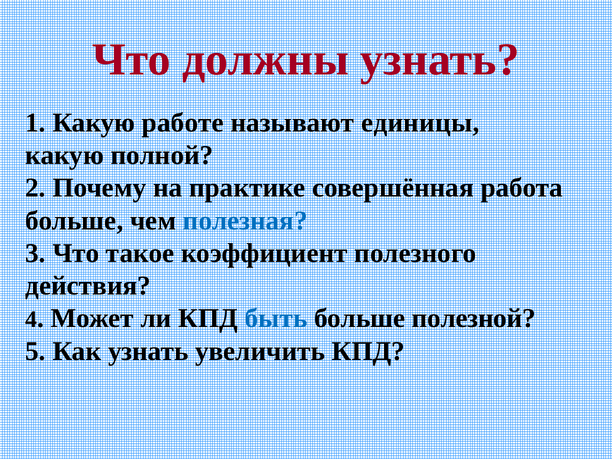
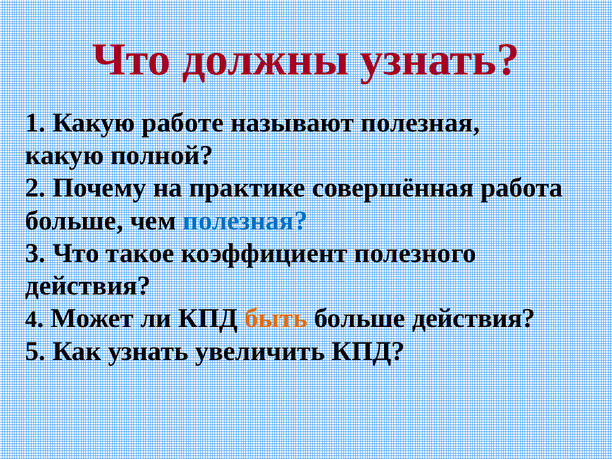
называют единицы: единицы -> полезная (420, 123)
быть colour: blue -> orange (276, 318)
больше полезной: полезной -> действия (474, 318)
